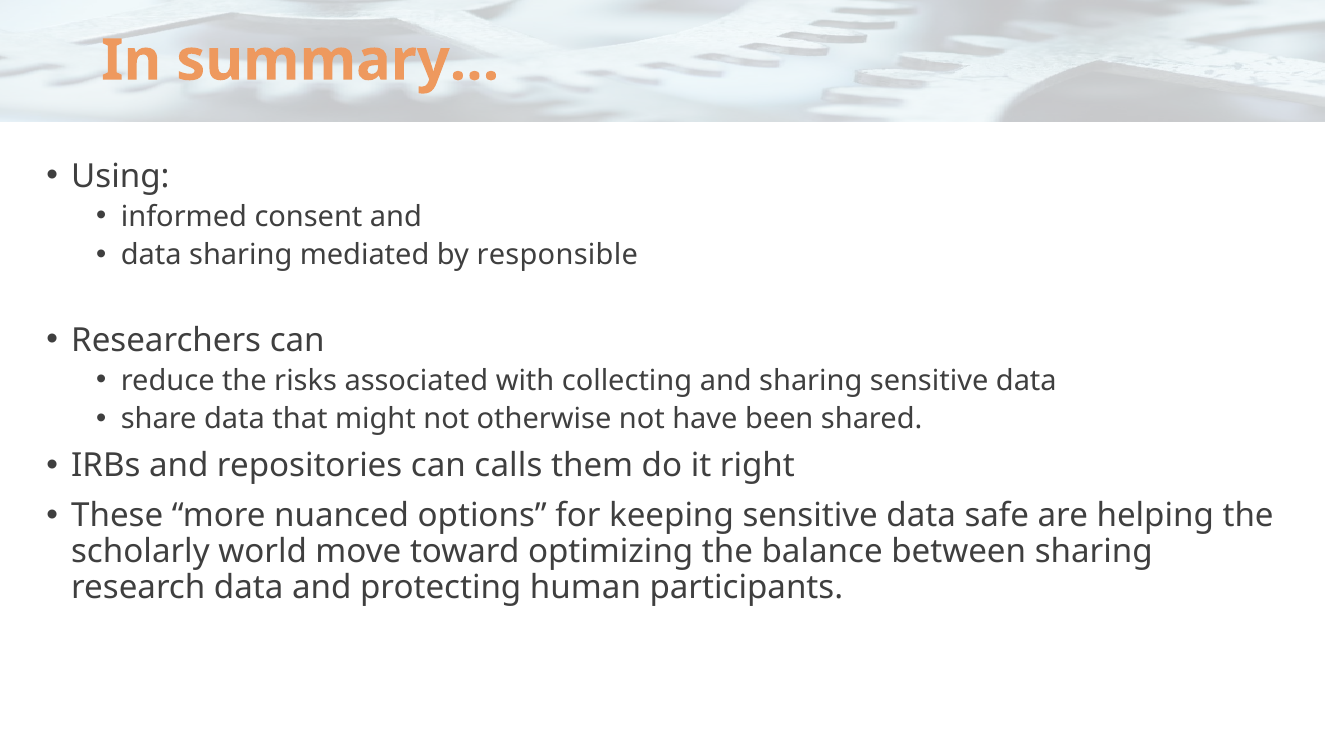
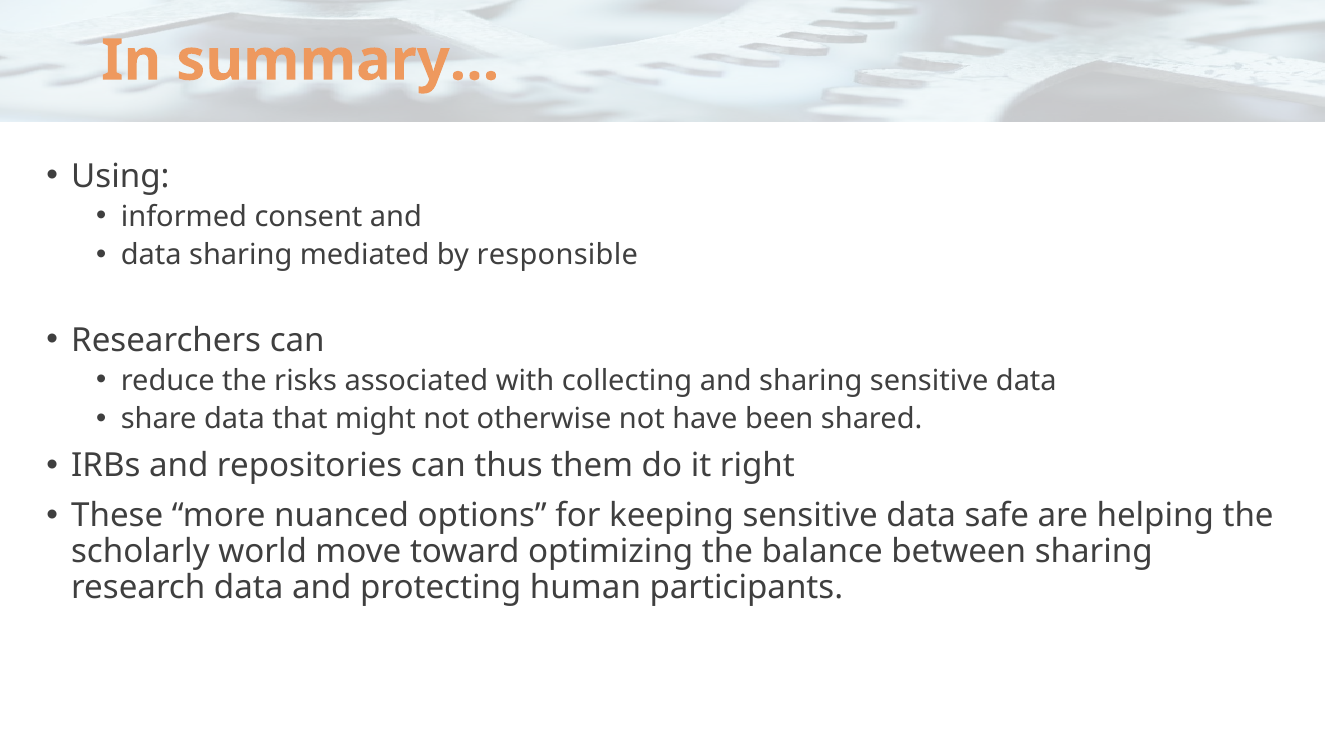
calls: calls -> thus (509, 466)
